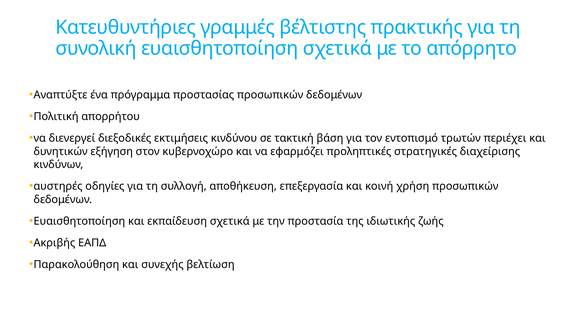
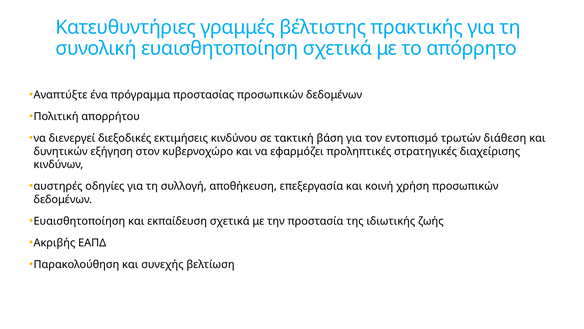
περιέχει: περιέχει -> διάθεση (505, 138)
